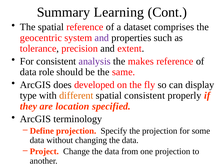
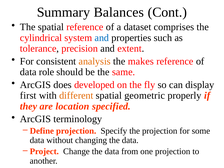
Learning: Learning -> Balances (119, 12)
geocentric: geocentric -> cylindrical (41, 38)
and colour: purple -> blue (102, 38)
analysis colour: purple -> orange (95, 61)
type: type -> first (28, 96)
spatial consistent: consistent -> geometric (145, 96)
